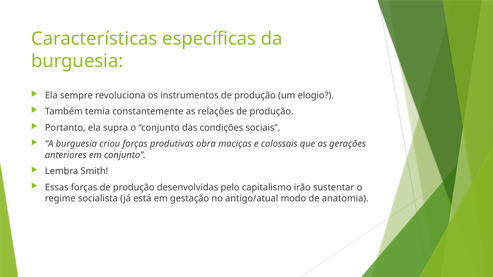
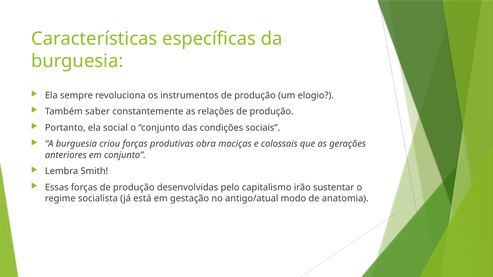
temia: temia -> saber (97, 112)
supra: supra -> social (116, 128)
